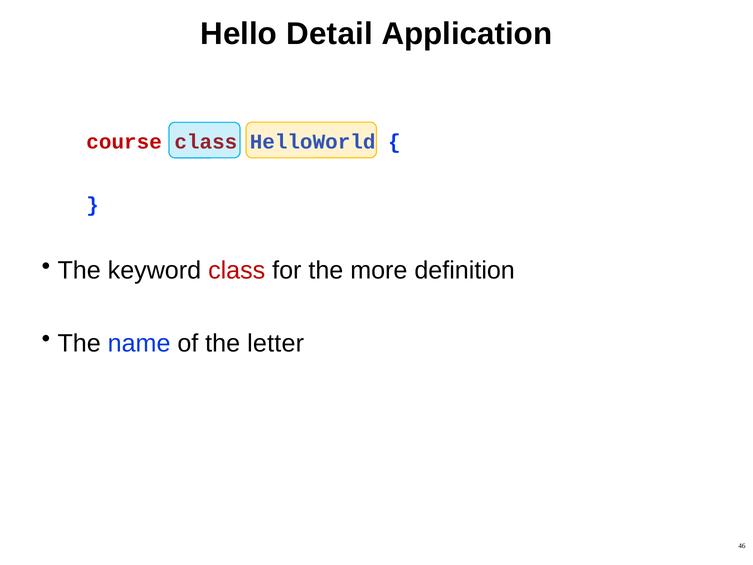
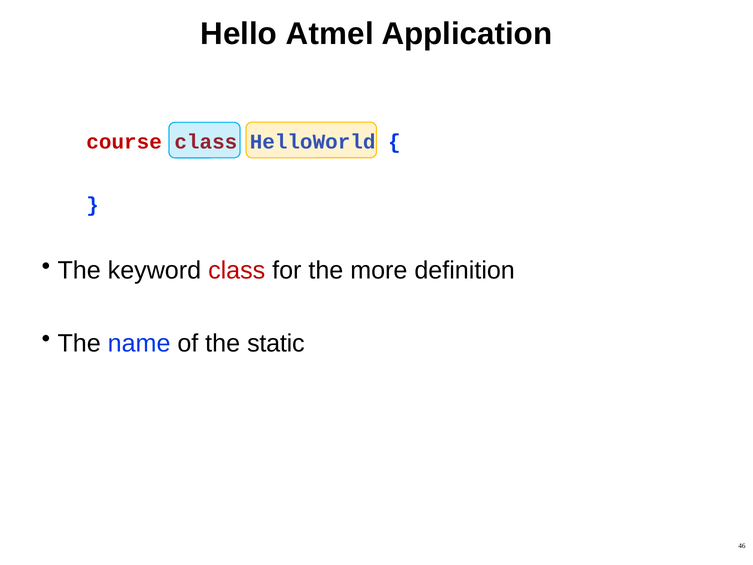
Detail: Detail -> Atmel (330, 34)
letter: letter -> static (276, 343)
